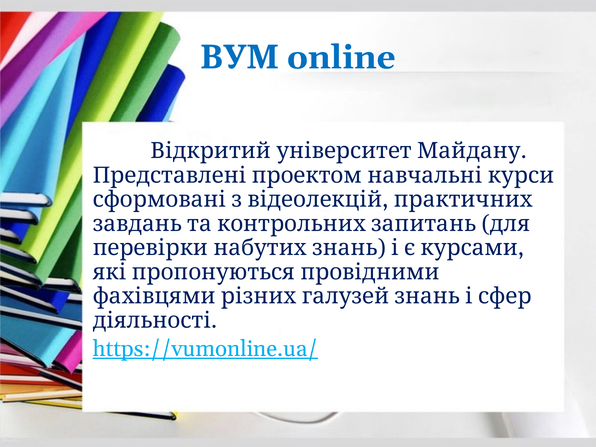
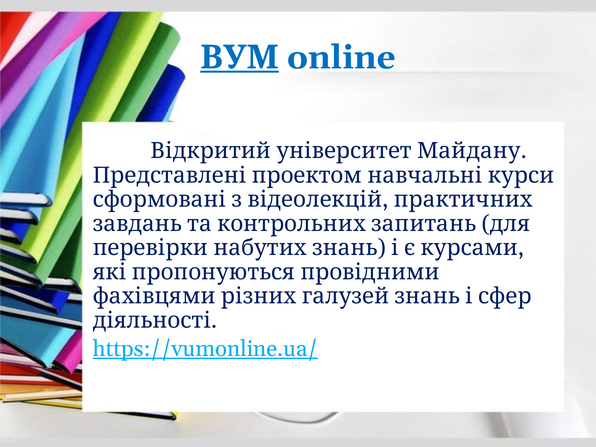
ВУМ underline: none -> present (240, 57)
